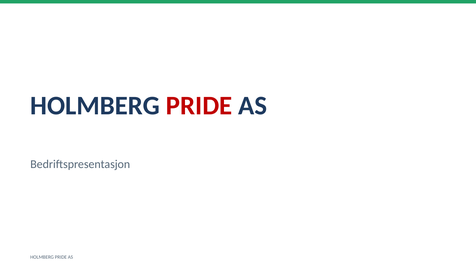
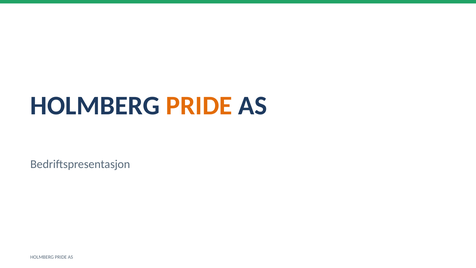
PRIDE colour: red -> orange (199, 106)
